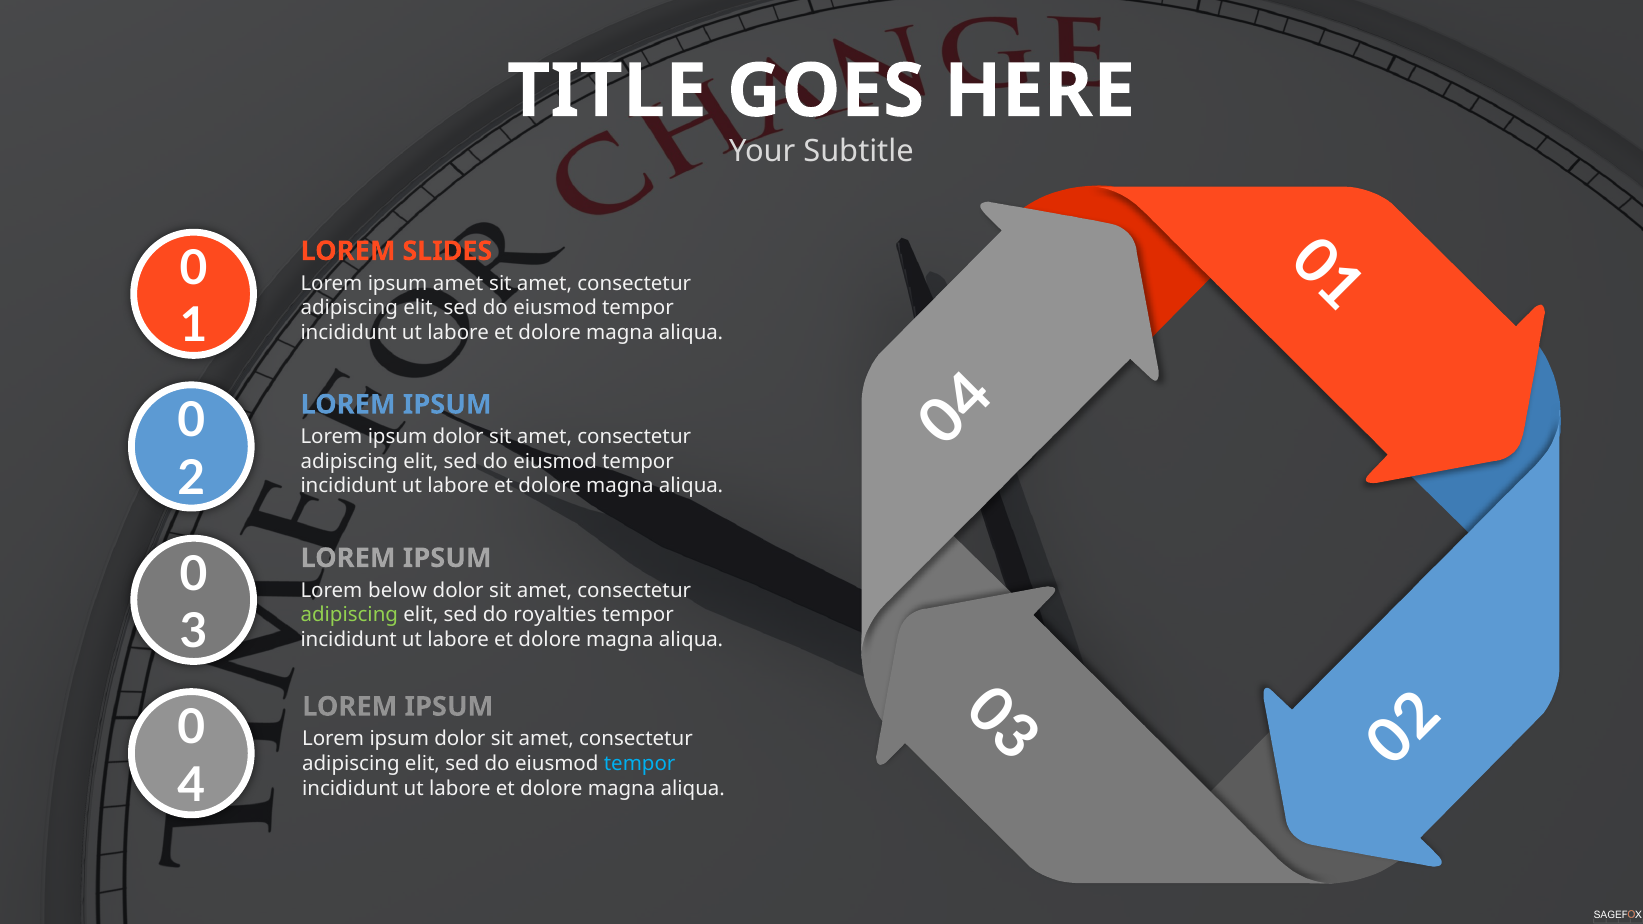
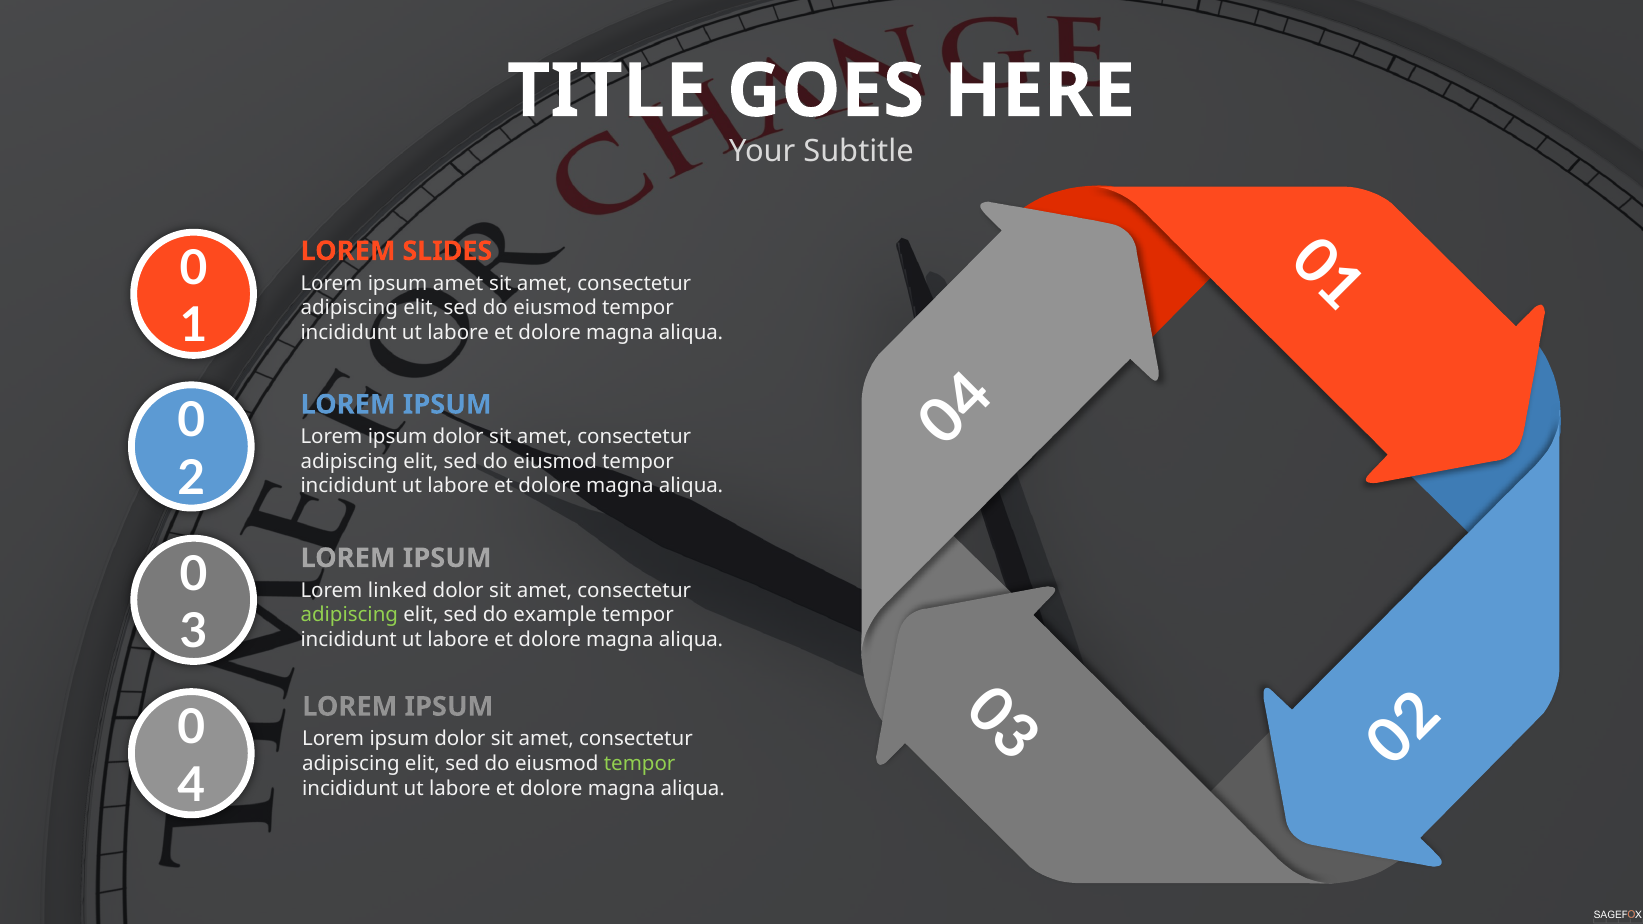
below: below -> linked (398, 591)
royalties: royalties -> example (555, 615)
tempor colour: light blue -> light green (640, 764)
